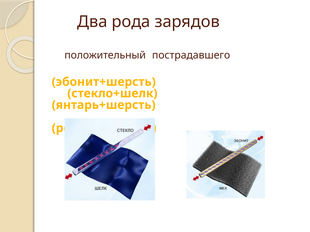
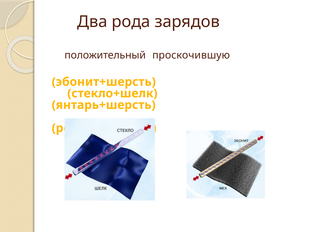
пострадавшего: пострадавшего -> проскочившую (191, 55)
